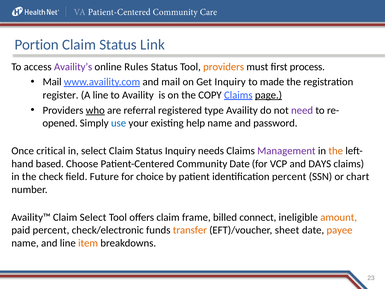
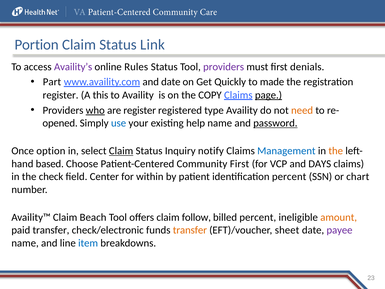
providers colour: orange -> purple (224, 67)
process: process -> denials (307, 67)
Mail: Mail -> Part (52, 82)
and mail: mail -> date (171, 82)
Get Inquiry: Inquiry -> Quickly (230, 82)
A line: line -> this (100, 95)
are referral: referral -> register (140, 110)
need colour: purple -> orange (302, 110)
password underline: none -> present (275, 123)
critical: critical -> option (51, 151)
Claim underline: none -> present (121, 151)
needs: needs -> notify (211, 151)
Management colour: purple -> blue (286, 151)
Community Date: Date -> First (240, 164)
Future: Future -> Center (104, 176)
choice: choice -> within (150, 176)
Claim Select: Select -> Beach (93, 217)
frame: frame -> follow (196, 217)
billed connect: connect -> percent (258, 217)
paid percent: percent -> transfer (51, 230)
payee colour: orange -> purple (340, 230)
item colour: orange -> blue (88, 243)
